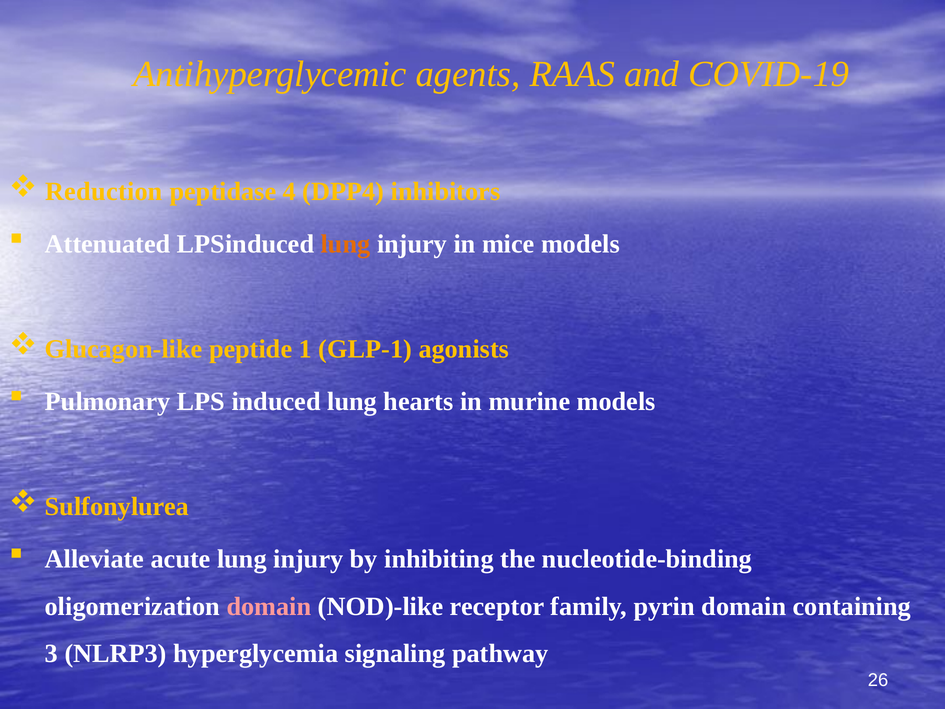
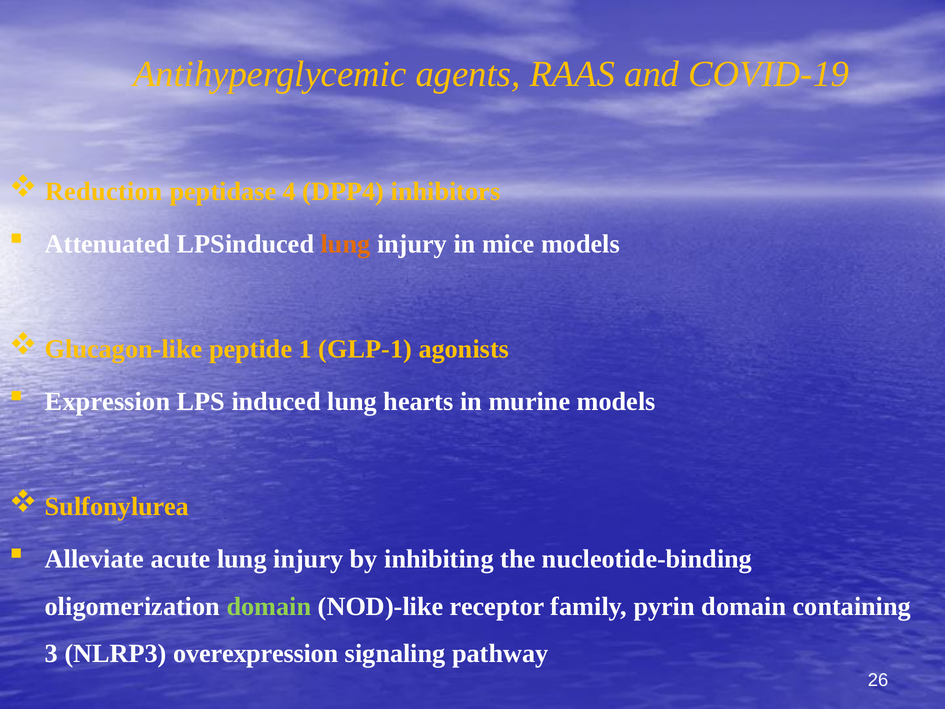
Pulmonary: Pulmonary -> Expression (108, 401)
domain colour: pink -> light green (269, 606)
hyperglycemia: hyperglycemia -> overexpression (256, 653)
